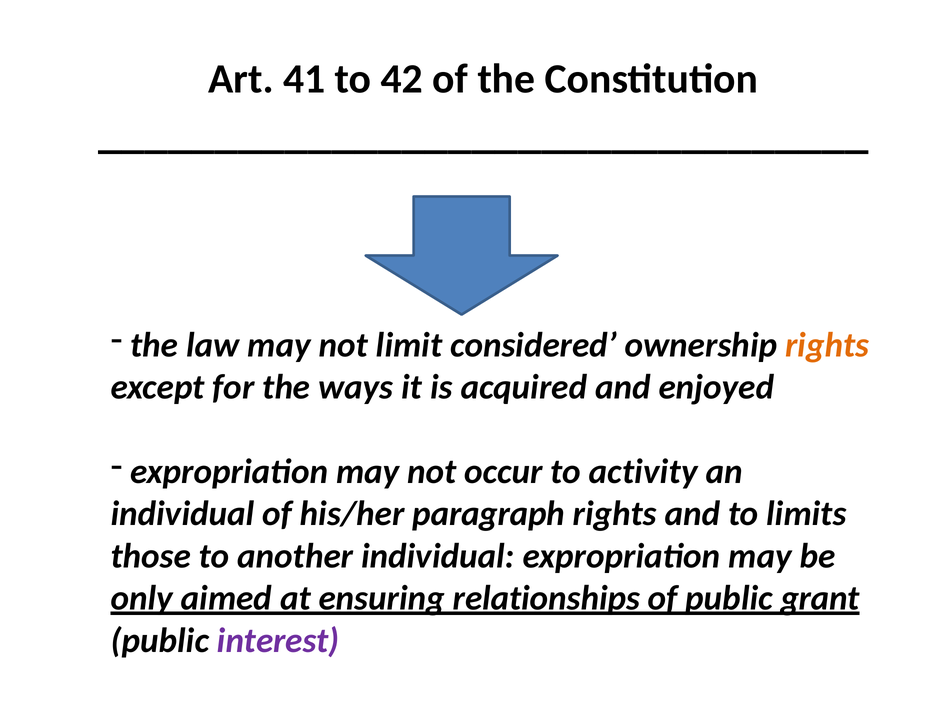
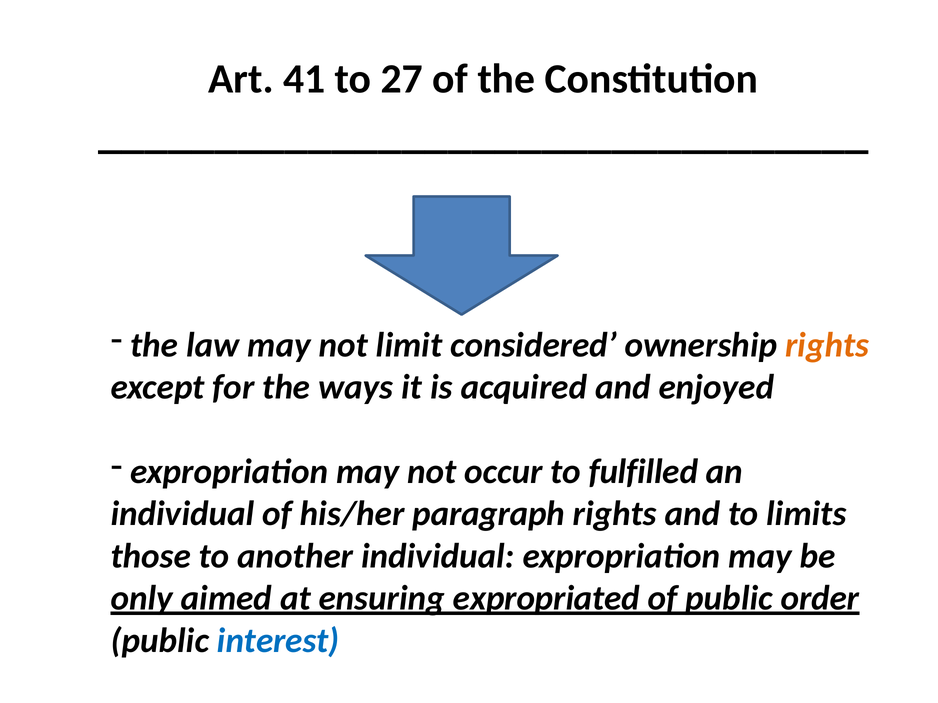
42: 42 -> 27 (402, 79)
activity: activity -> fulfilled (643, 472)
relationships: relationships -> expropriated (546, 599)
grant: grant -> order (820, 599)
interest colour: purple -> blue (278, 641)
